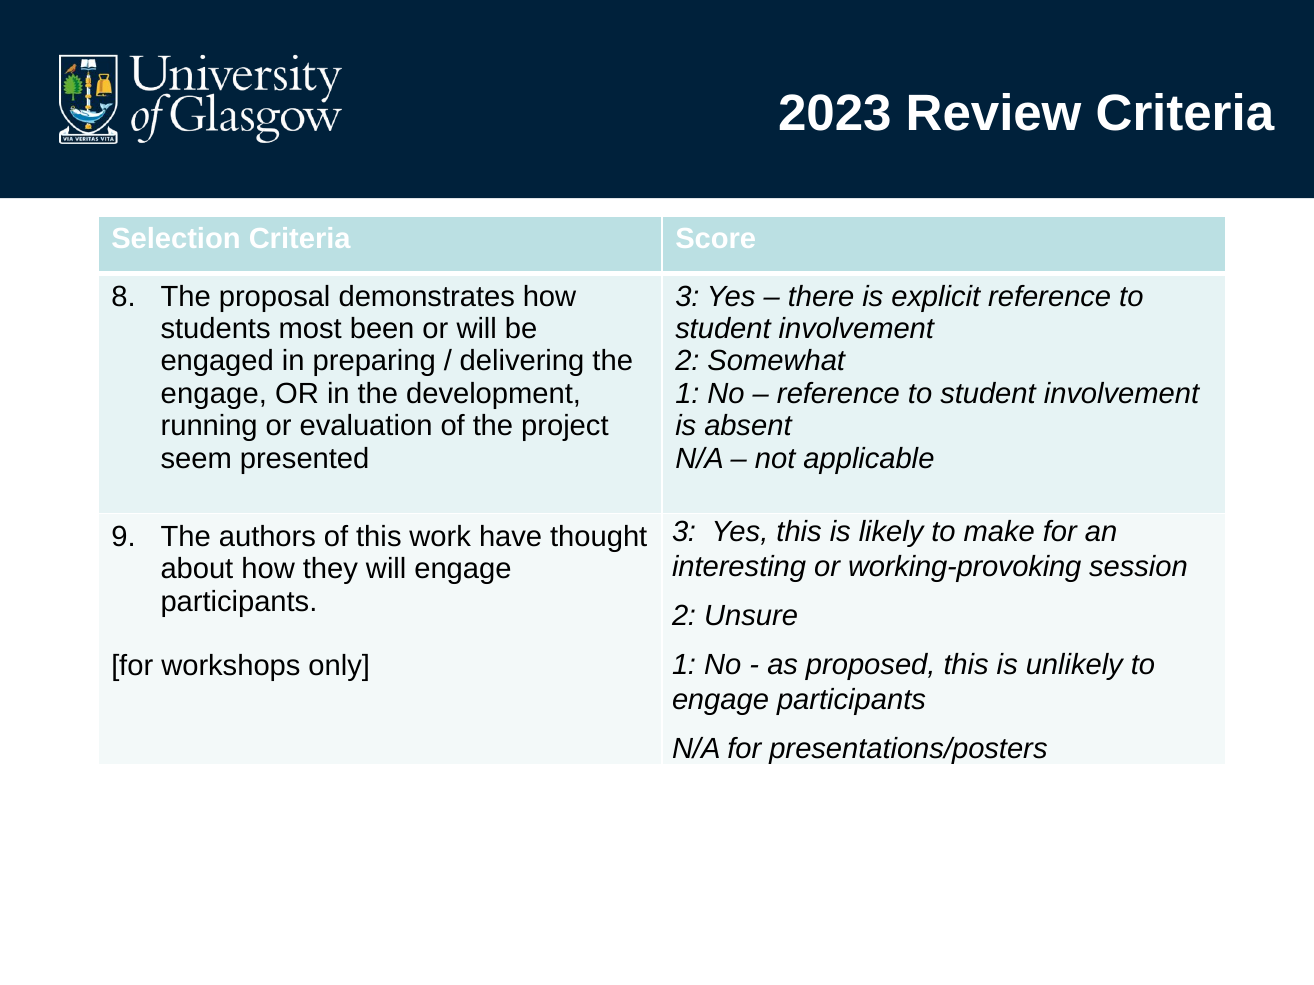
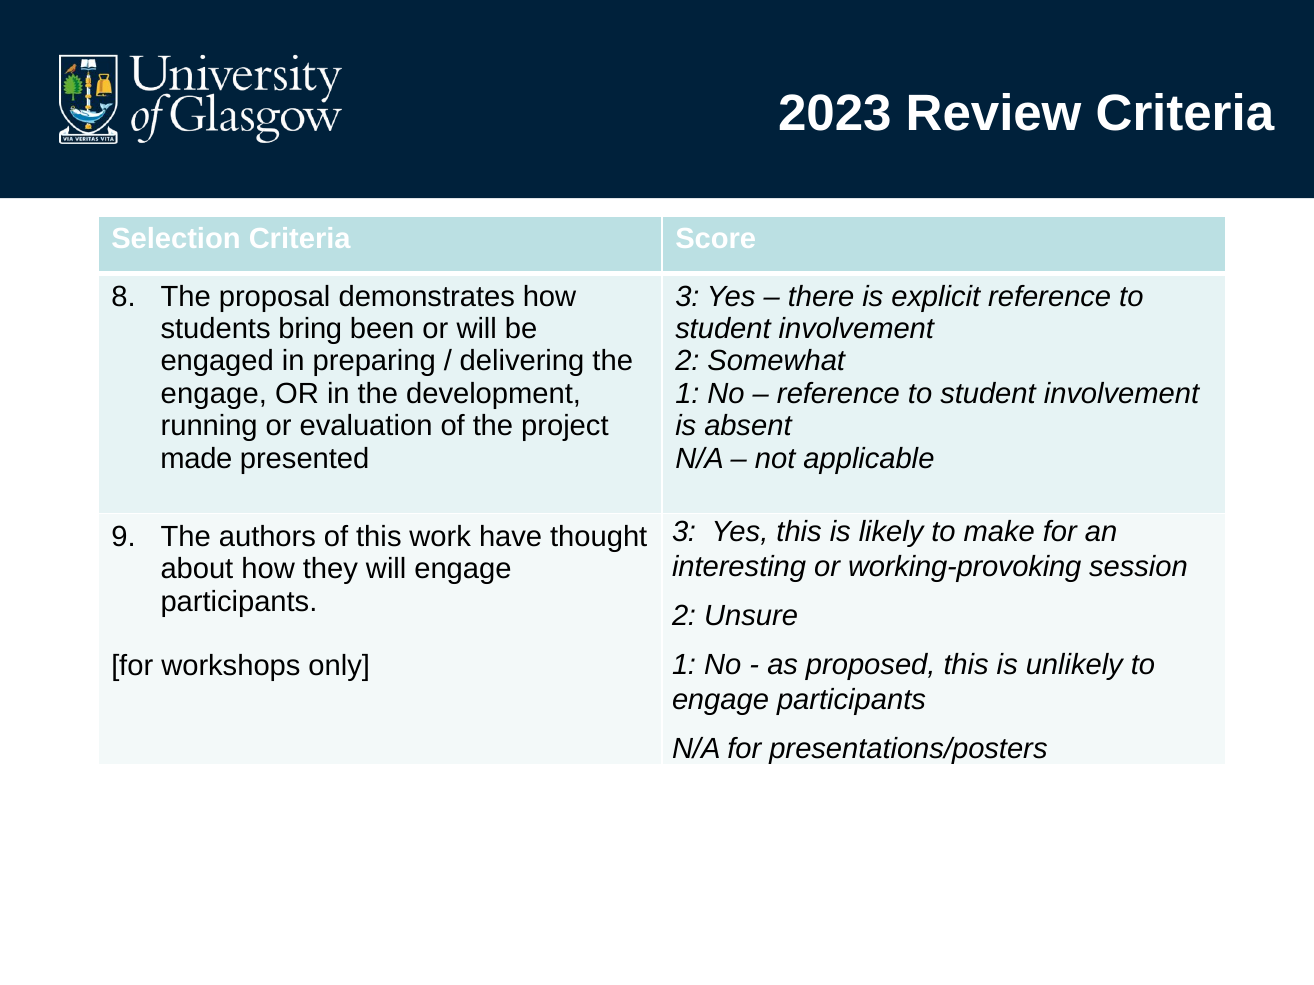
most: most -> bring (310, 329)
seem: seem -> made (196, 459)
